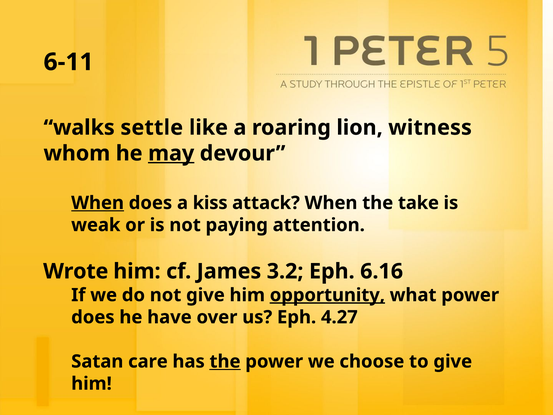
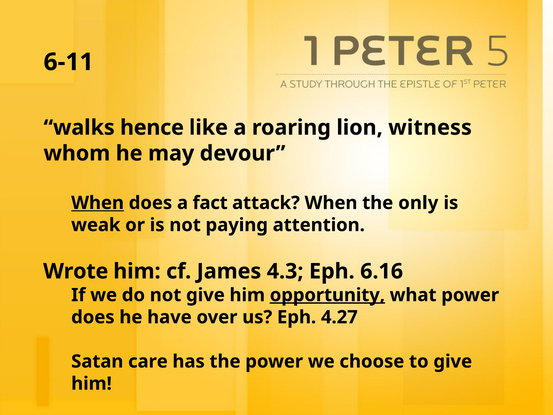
settle: settle -> hence (152, 128)
may underline: present -> none (171, 153)
kiss: kiss -> fact (210, 203)
take: take -> only (418, 203)
3.2: 3.2 -> 4.3 (285, 271)
the underline: present -> none (225, 361)
